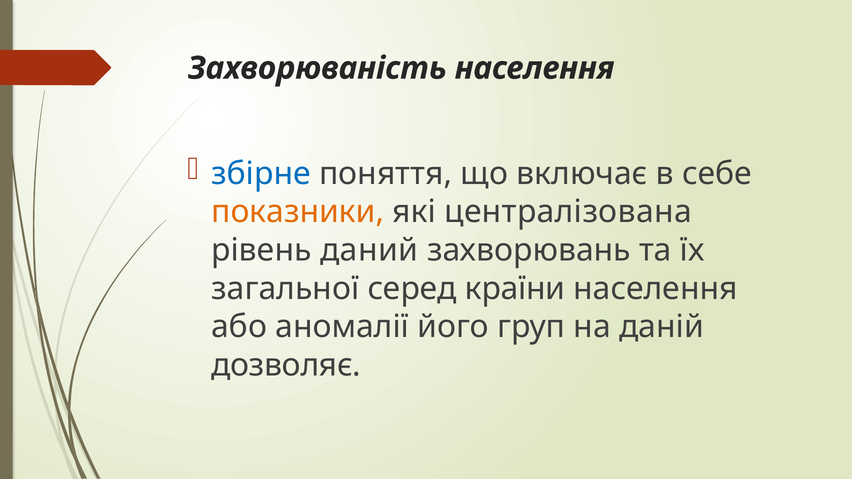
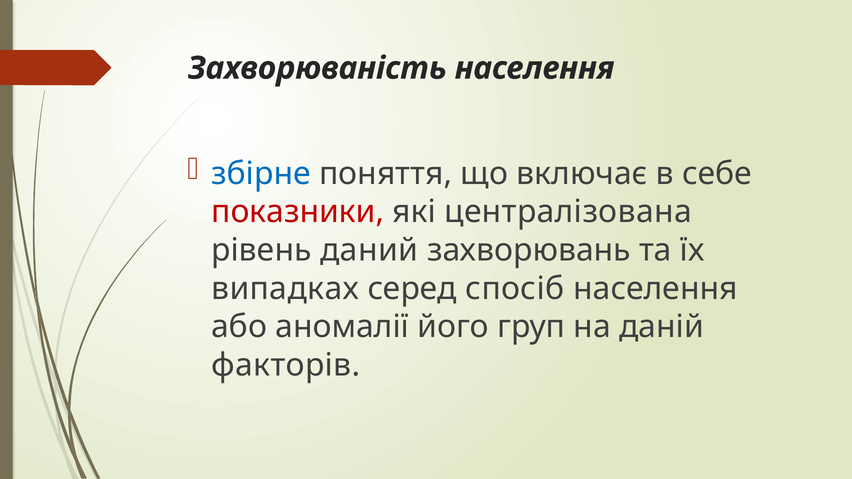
показники colour: orange -> red (298, 212)
загальної: загальної -> випадках (285, 289)
країни: країни -> спосіб (515, 289)
дозволяє: дозволяє -> факторів (286, 365)
